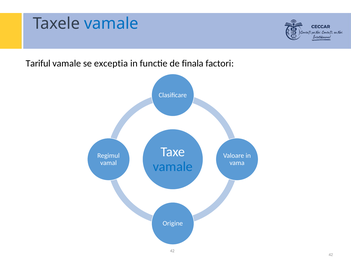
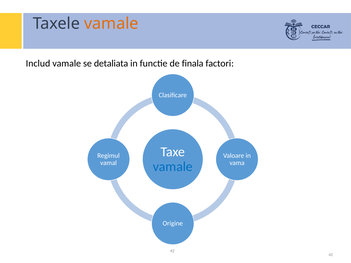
vamale colour: blue -> orange (111, 24)
Tariful: Tariful -> Includ (38, 63)
exceptia: exceptia -> detaliata (111, 63)
